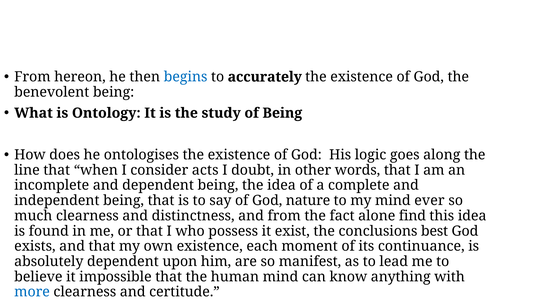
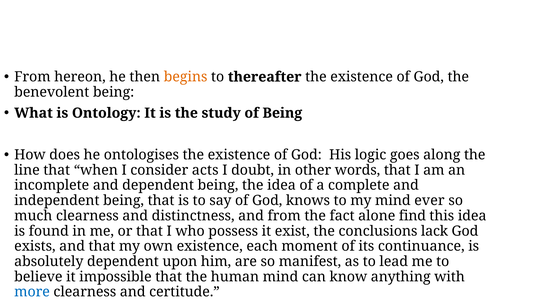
begins colour: blue -> orange (186, 77)
accurately: accurately -> thereafter (265, 77)
nature: nature -> knows (308, 200)
best: best -> lack (435, 231)
